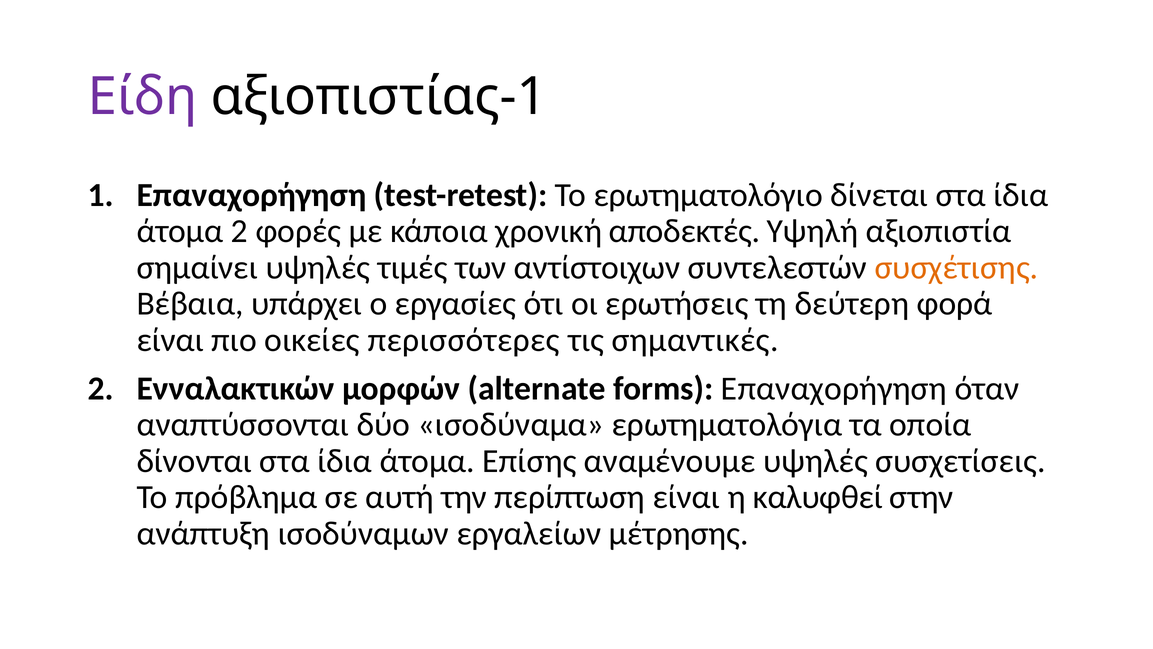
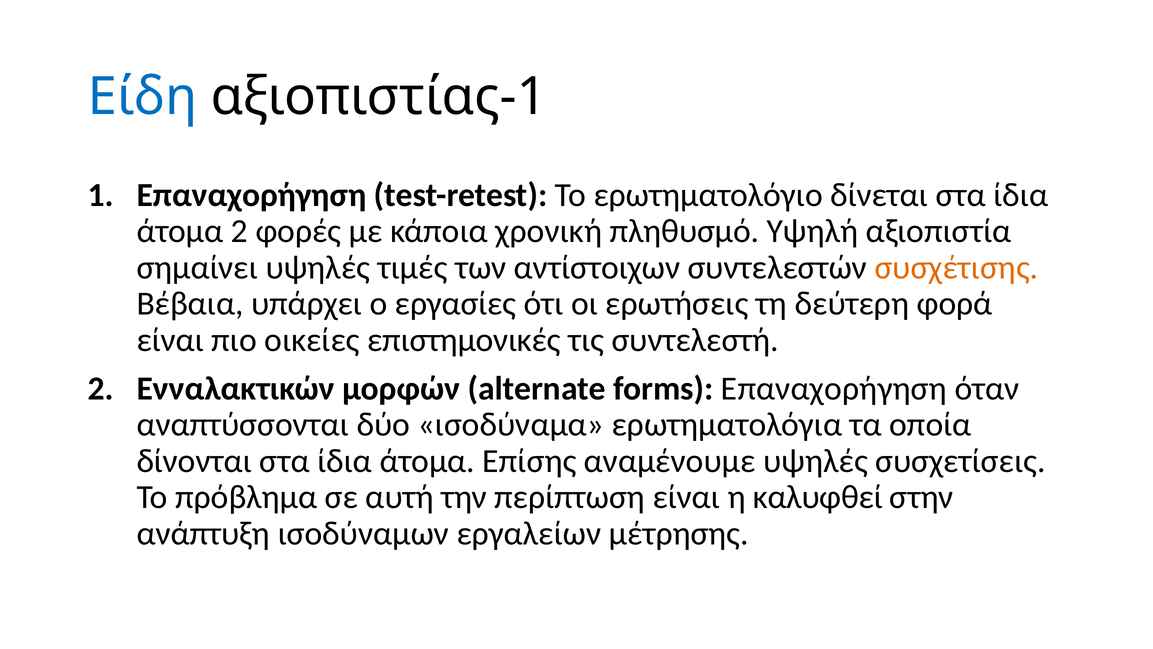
Είδη colour: purple -> blue (143, 97)
αποδεκτές: αποδεκτές -> πληθυσμό (684, 231)
περισσότερες: περισσότερες -> επιστημονικές (464, 340)
σημαντικές: σημαντικές -> συντελεστή (695, 340)
